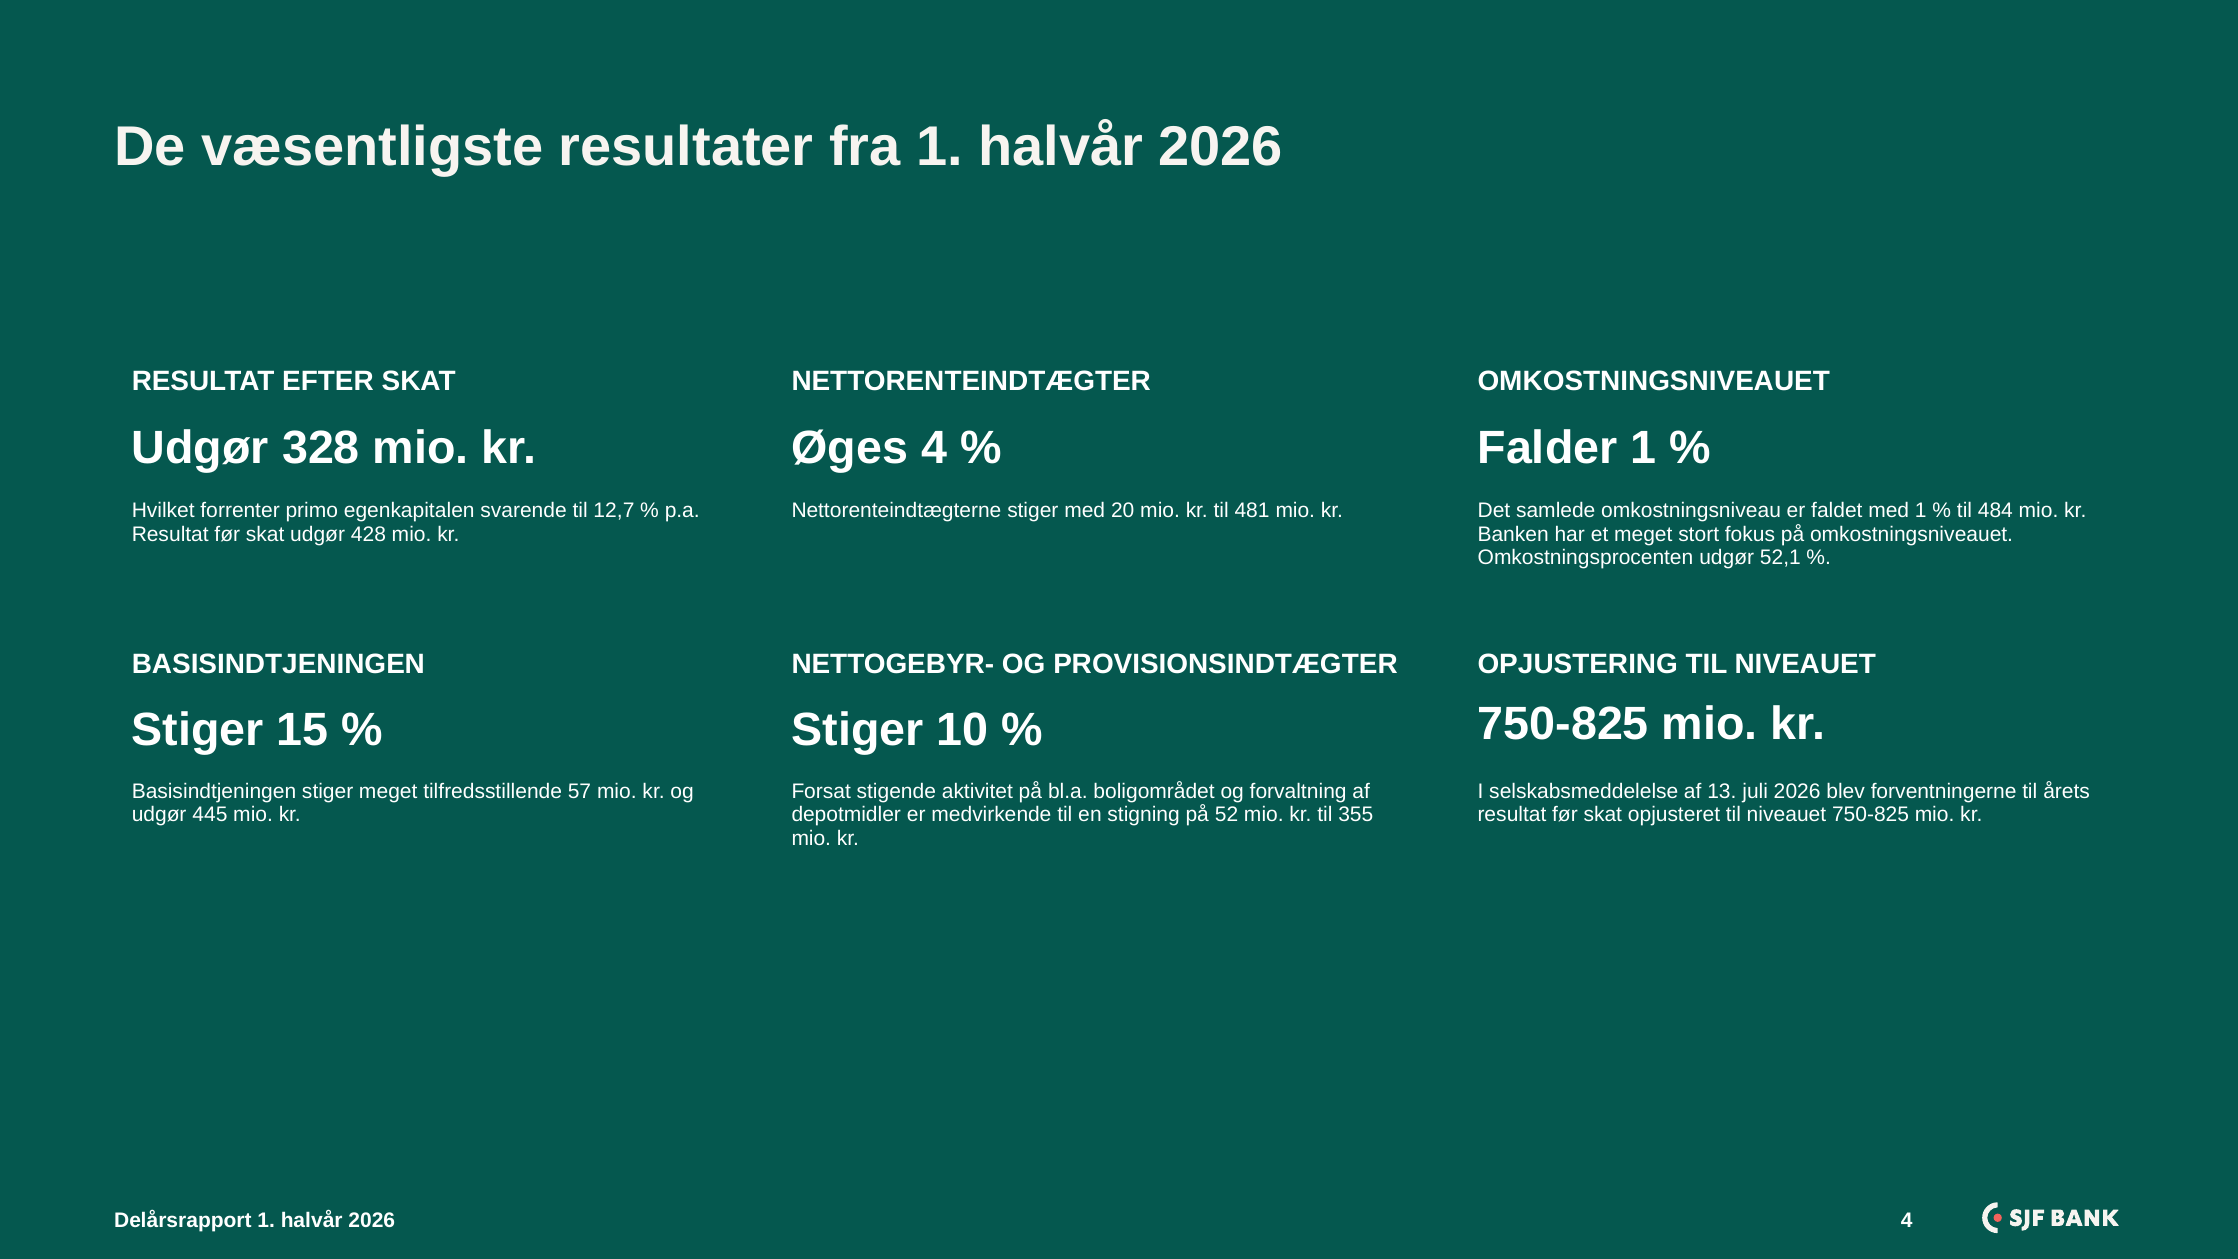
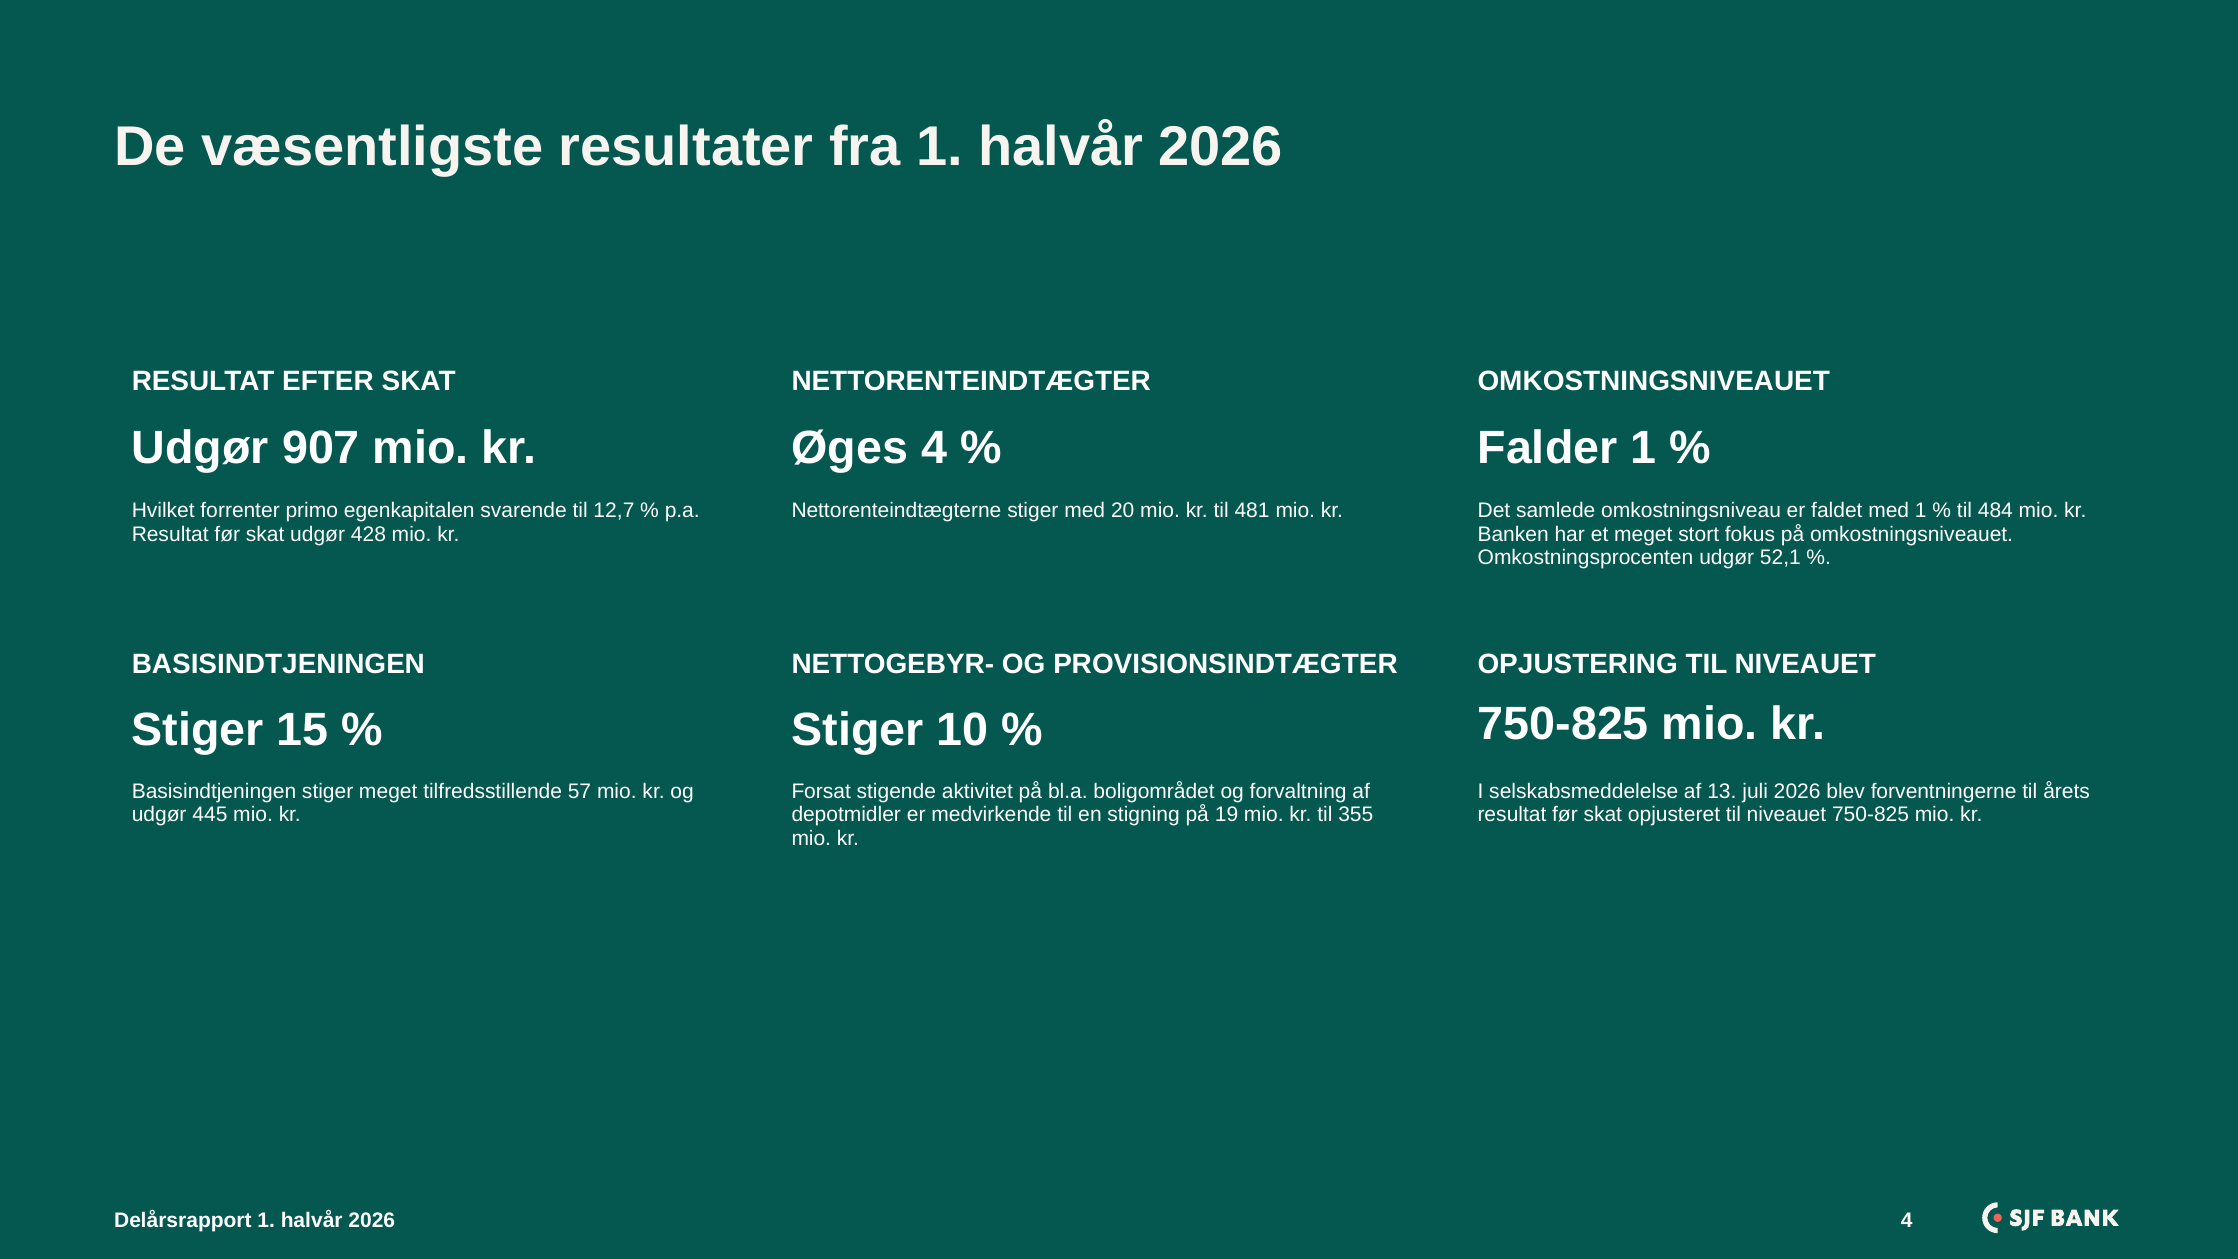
328: 328 -> 907 (321, 448)
52: 52 -> 19 (1226, 815)
